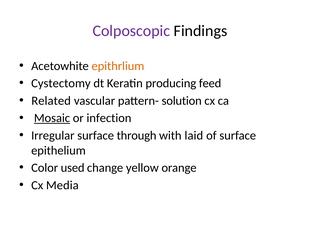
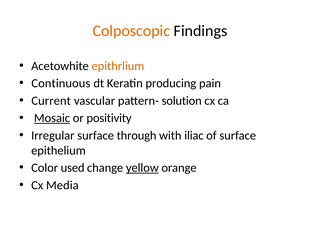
Colposcopic colour: purple -> orange (131, 31)
Cystectomy: Cystectomy -> Continuous (61, 83)
feed: feed -> pain (210, 83)
Related: Related -> Current (51, 101)
infection: infection -> positivity (109, 118)
laid: laid -> iliac (194, 136)
yellow underline: none -> present (142, 168)
